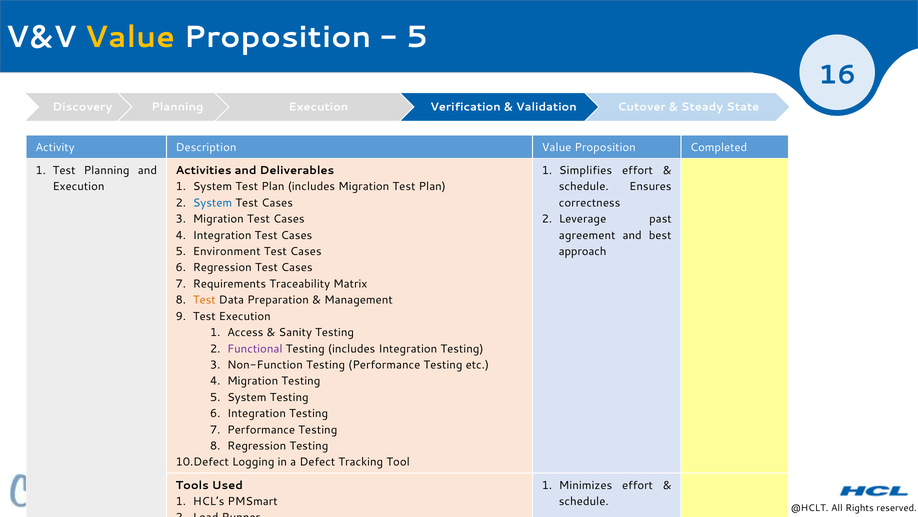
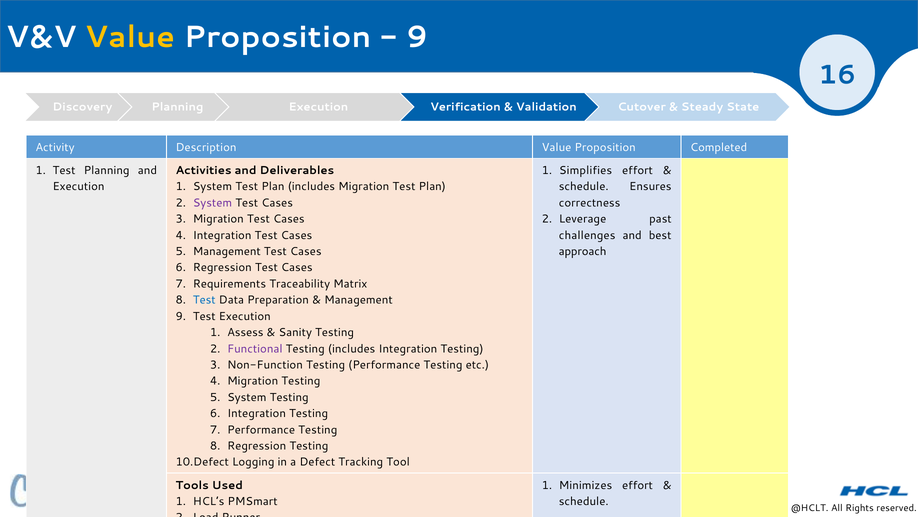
5: 5 -> 9 (417, 37)
System colour: blue -> purple (212, 203)
agreement: agreement -> challenges (587, 235)
Environment: Environment -> Management (227, 251)
Test colour: orange -> blue (204, 300)
Access: Access -> Assess (245, 332)
